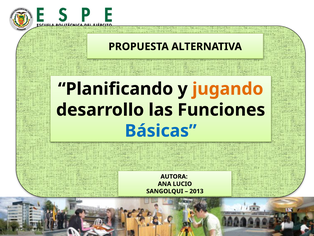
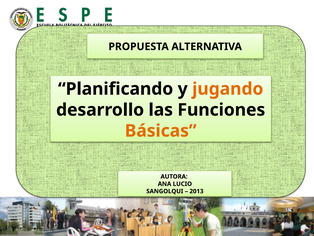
Básicas colour: blue -> orange (161, 131)
